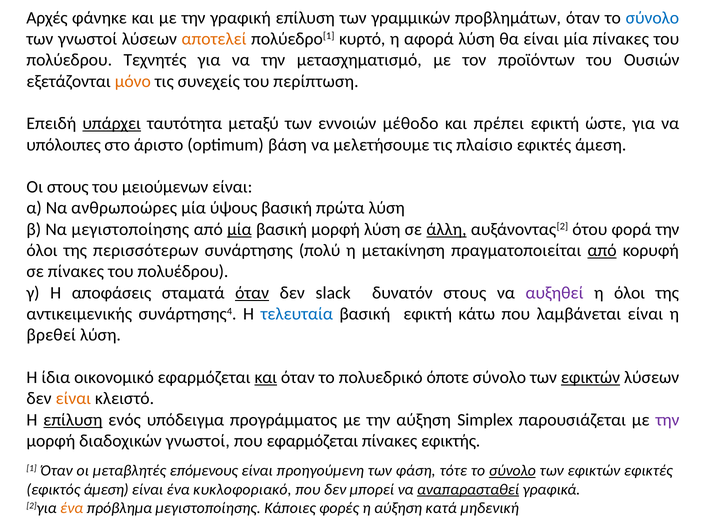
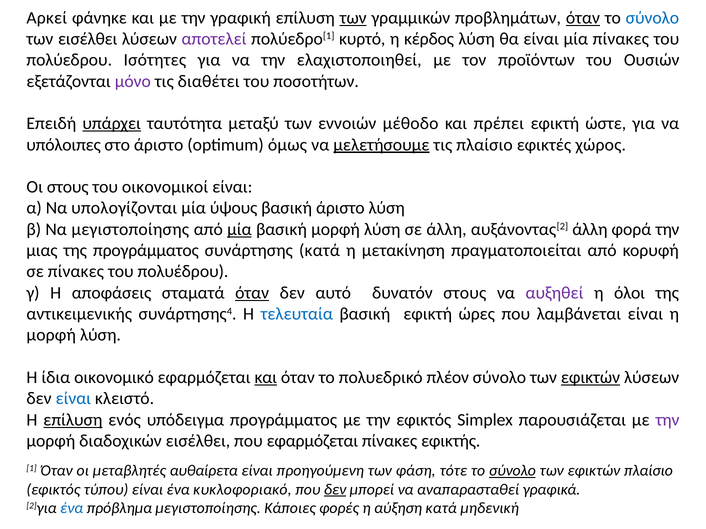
Αρχές: Αρχές -> Αρκεί (47, 18)
των underline: none -> present (353, 18)
όταν underline: none -> present (583, 18)
των γνωστοί: γνωστοί -> εισέλθει (88, 39)
αποτελεί colour: orange -> purple (214, 39)
αφορά: αφορά -> κέρδος (429, 39)
Τεχνητές: Τεχνητές -> Ισότητες (155, 60)
μετασχηματισμό: μετασχηματισμό -> ελαχιστοποιηθεί (359, 60)
μόνο colour: orange -> purple (133, 81)
συνεχείς: συνεχείς -> διαθέτει (209, 81)
περίπτωση: περίπτωση -> ποσοτήτων (316, 81)
βάση: βάση -> όμως (287, 145)
μελετήσουμε underline: none -> present (381, 145)
εφικτές άμεση: άμεση -> χώρος (601, 145)
μειούμενων: μειούμενων -> οικονομικοί (165, 187)
ανθρωποώρες: ανθρωποώρες -> υπολογίζονται (124, 208)
βασική πρώτα: πρώτα -> άριστο (340, 208)
άλλη underline: present -> none (447, 230)
αυξάνοντας[2 ότου: ότου -> άλλη (590, 230)
όλοι: όλοι -> μιας (42, 251)
της περισσότερων: περισσότερων -> προγράμματος (146, 251)
συνάρτησης πολύ: πολύ -> κατά (320, 251)
από underline: present -> none (602, 251)
slack: slack -> αυτό (333, 293)
κάτω: κάτω -> ώρες (477, 314)
βρεθεί: βρεθεί -> μορφή (51, 335)
όποτε: όποτε -> πλέον (448, 378)
είναι colour: orange -> blue (73, 399)
την αύξηση: αύξηση -> εφικτός (424, 420)
διαδοχικών γνωστοί: γνωστοί -> εισέλθει (198, 441)
επόμενους: επόμενους -> αυθαίρετα (204, 471)
εφικτών εφικτές: εφικτές -> πλαίσιο (648, 471)
εφικτός άμεση: άμεση -> τύπου (106, 490)
δεν underline: none -> present (335, 490)
αναπαρασταθεί underline: present -> none (468, 490)
ένα colour: orange -> blue (72, 509)
